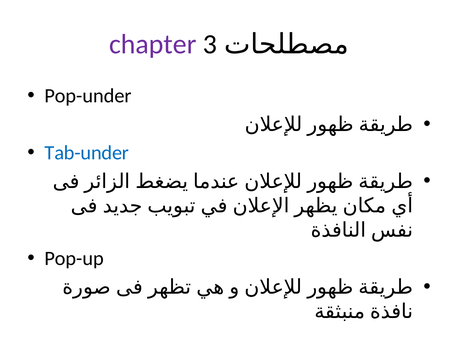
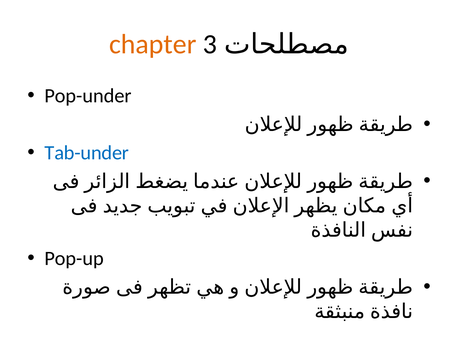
chapter colour: purple -> orange (153, 44)
